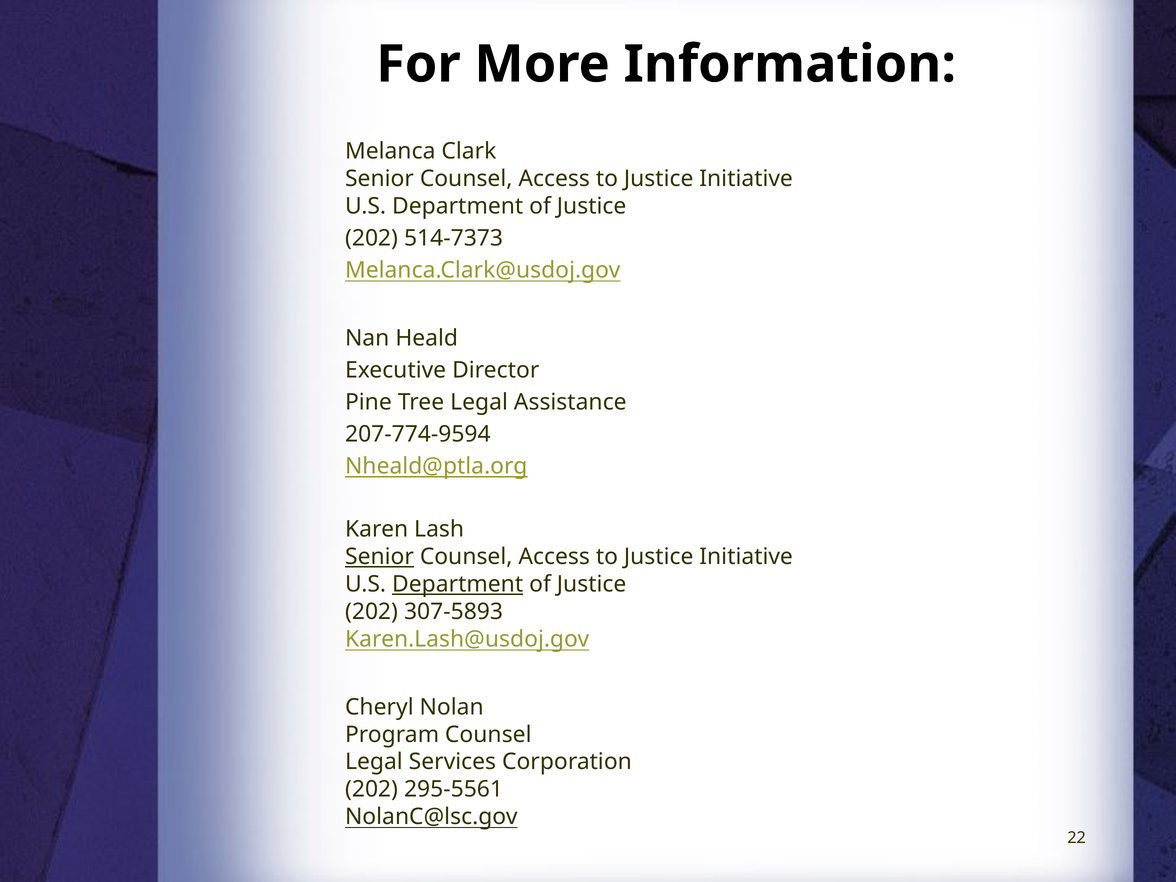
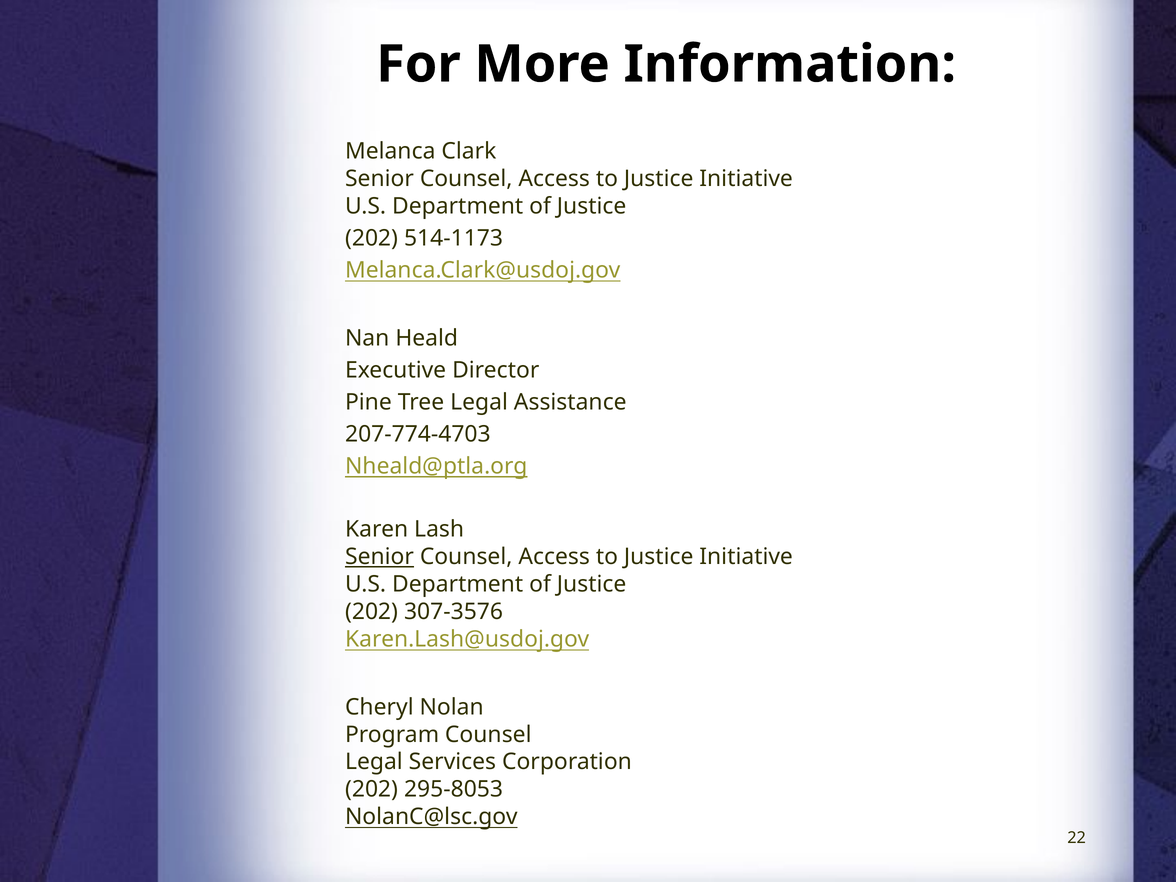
514-7373: 514-7373 -> 514-1173 (454, 238)
207-774-9594: 207-774-9594 -> 207-774-4703 (418, 434)
Department underline: present -> none (458, 584)
307-5893: 307-5893 -> 307-3576 (454, 612)
295-5561: 295-5561 -> 295-8053 (454, 789)
